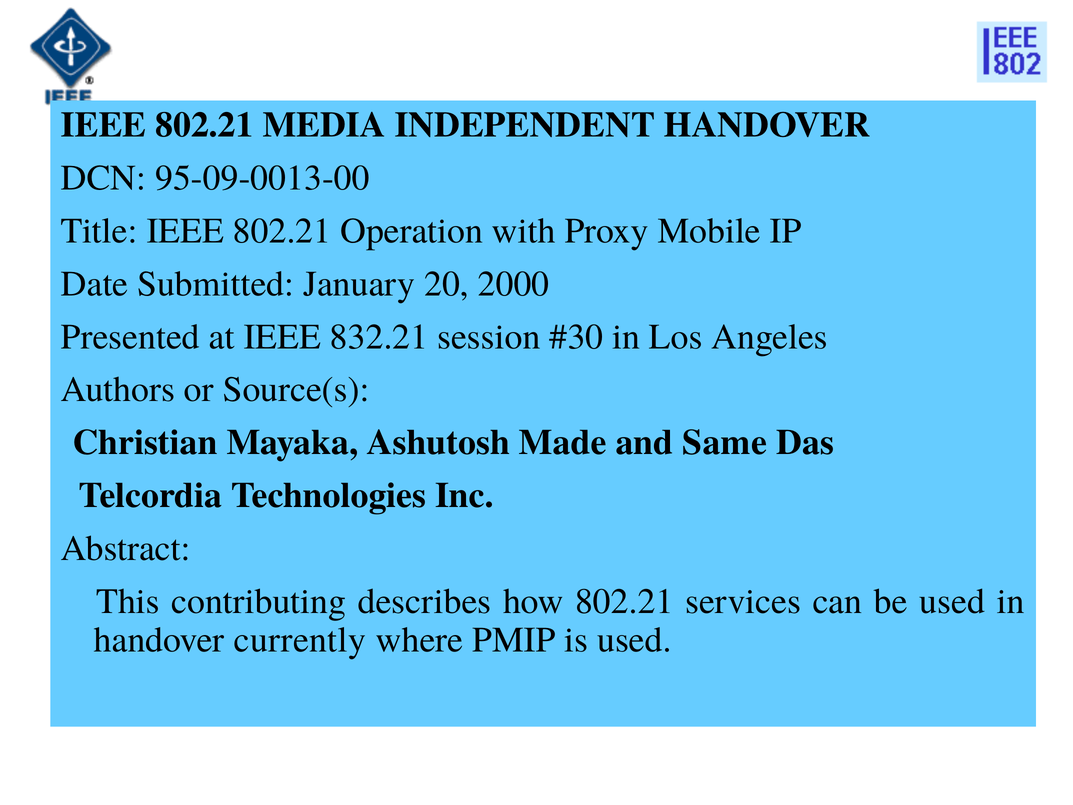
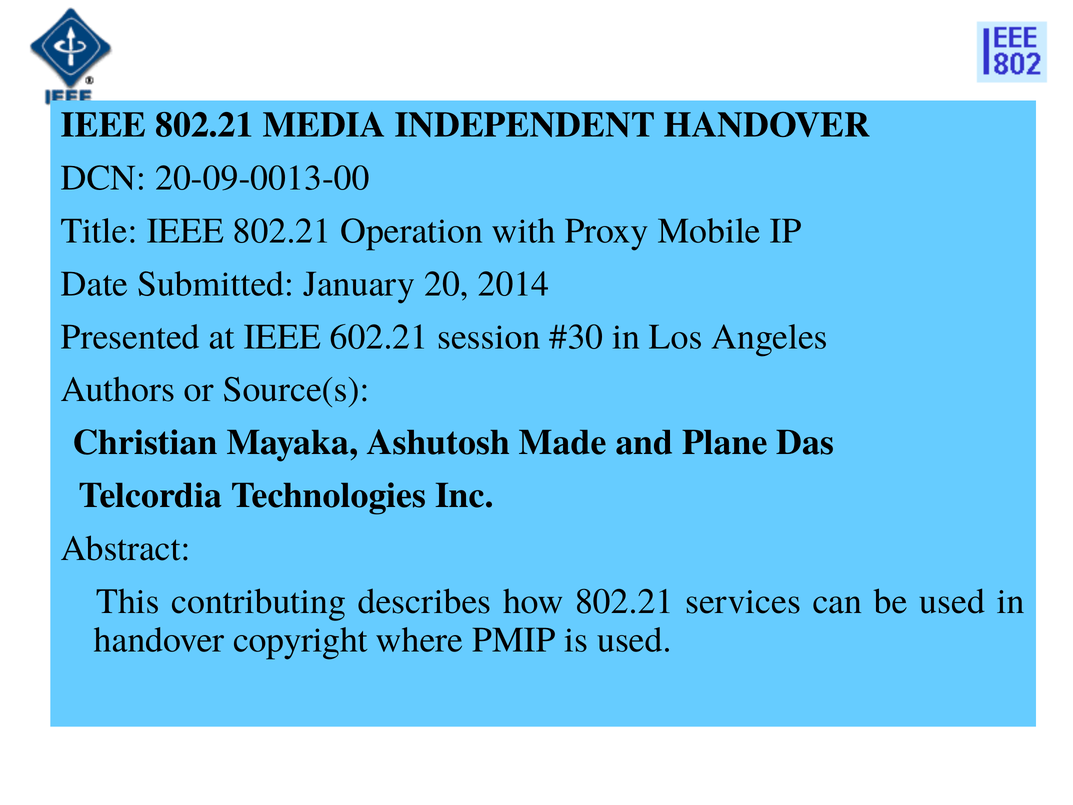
95-09-0013-00: 95-09-0013-00 -> 20-09-0013-00 (262, 178)
2000: 2000 -> 2014 (514, 284)
832.21: 832.21 -> 602.21 (379, 337)
Same: Same -> Plane (725, 442)
currently: currently -> copyright (300, 640)
